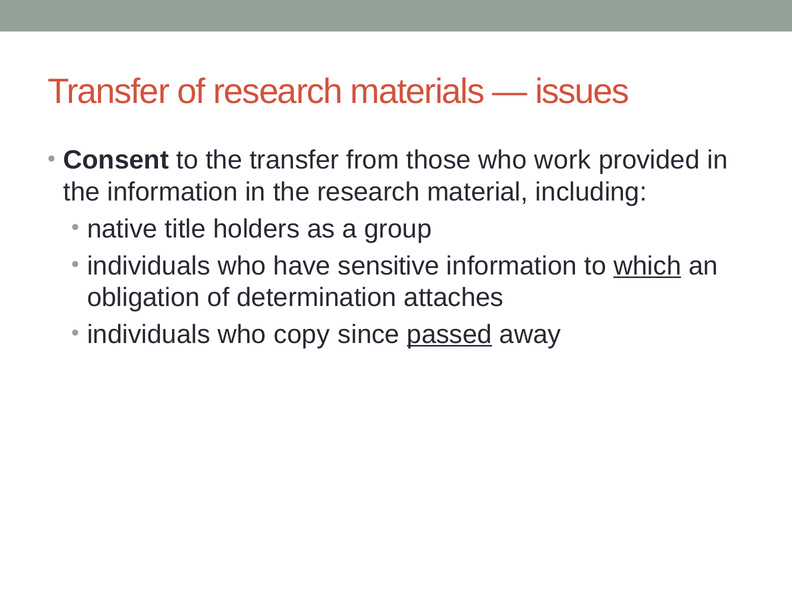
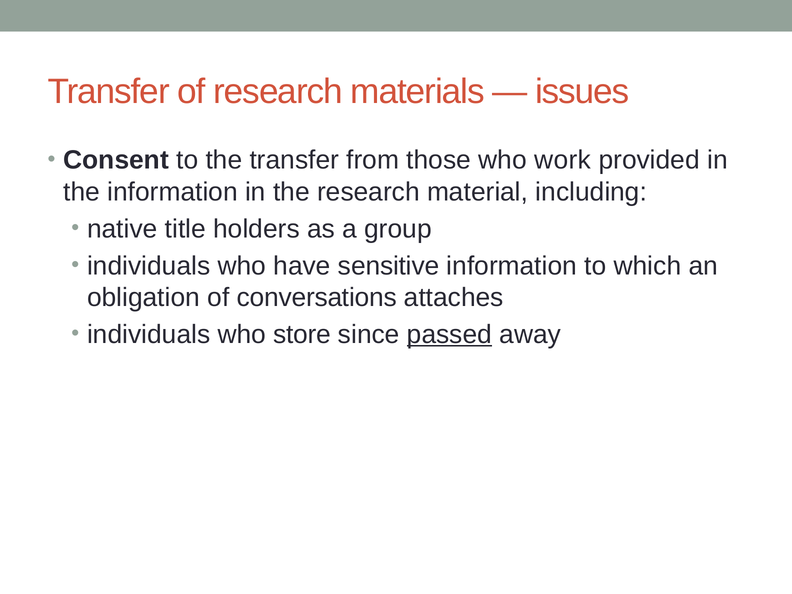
which underline: present -> none (647, 266)
determination: determination -> conversations (317, 298)
copy: copy -> store (302, 334)
